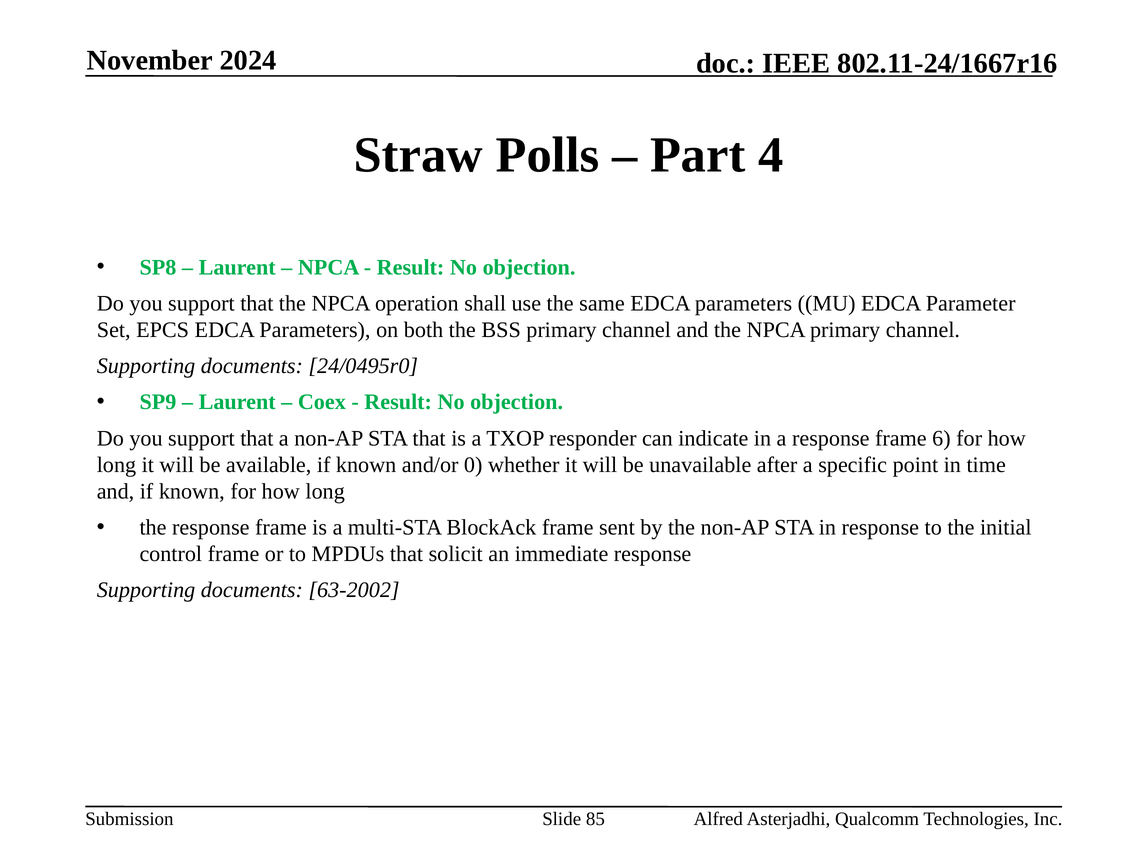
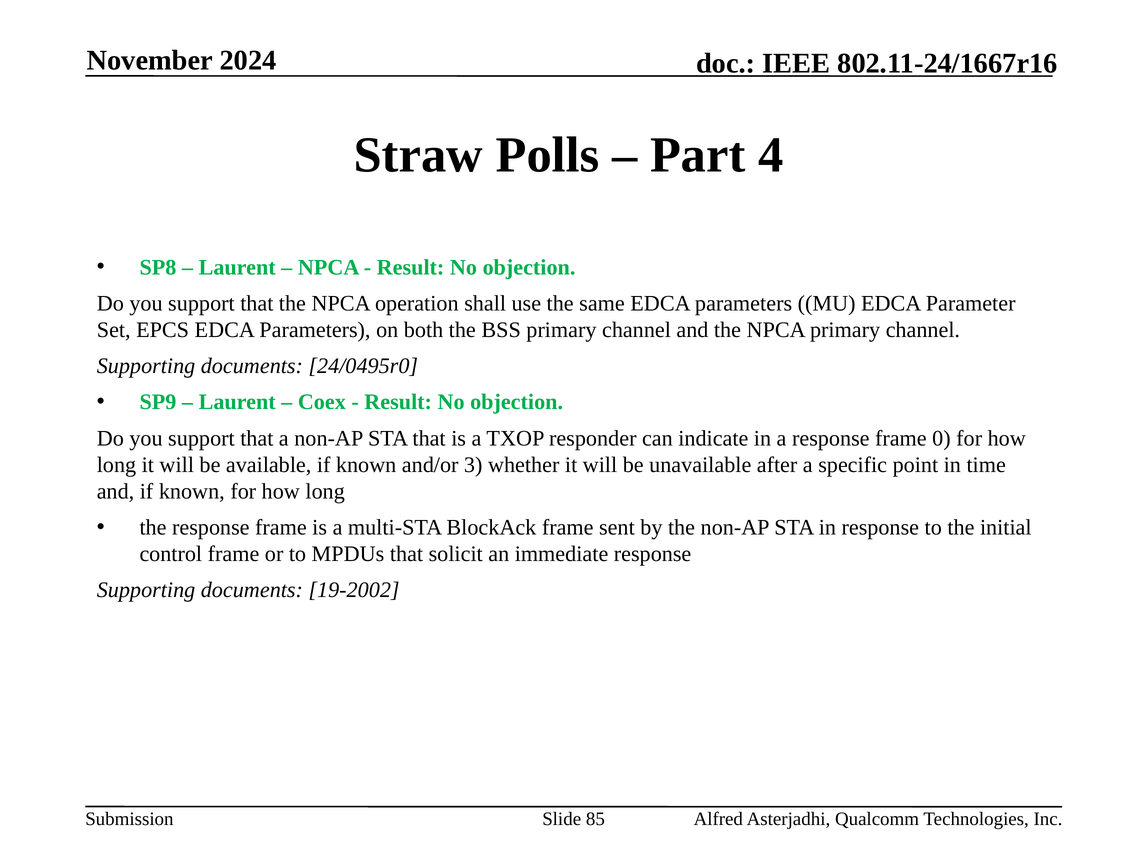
6: 6 -> 0 (941, 438)
0: 0 -> 3 (473, 465)
63-2002: 63-2002 -> 19-2002 (354, 590)
